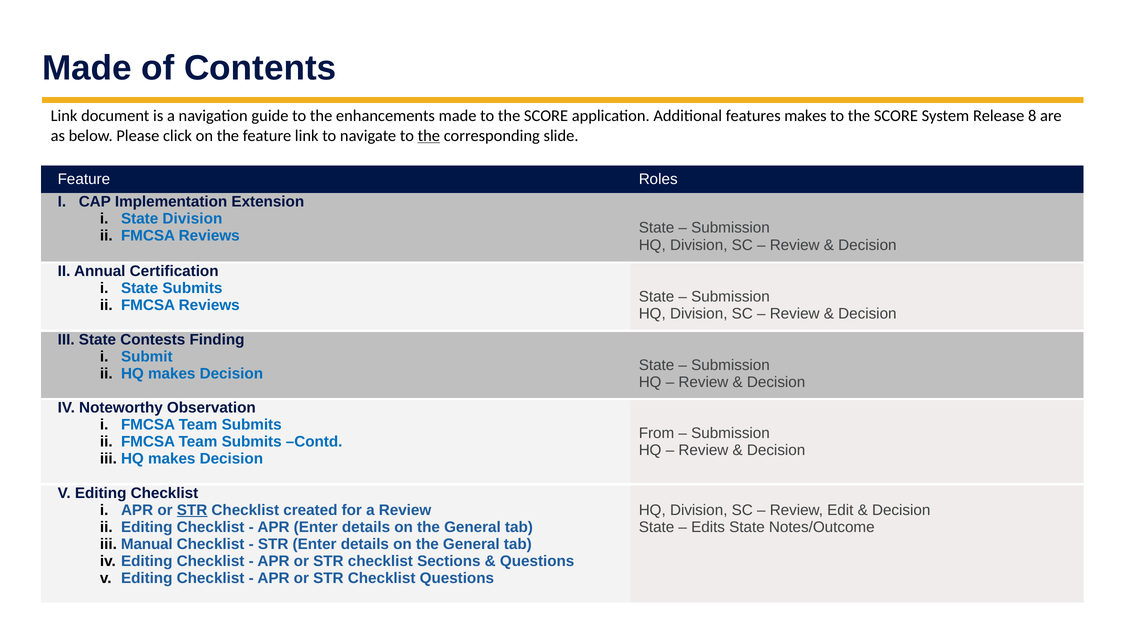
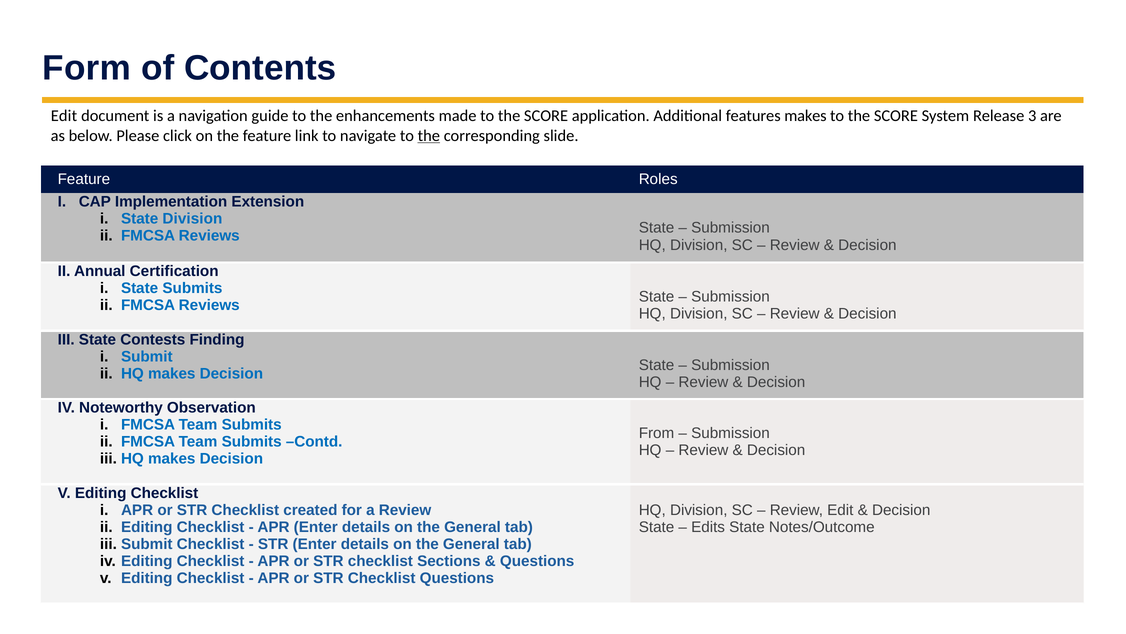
Made: Made -> Form (87, 68)
Link: Link -> Edit (64, 116)
8: 8 -> 3 (1032, 116)
STR underline: present -> none (192, 510)
iii Manual: Manual -> Submit (147, 544)
